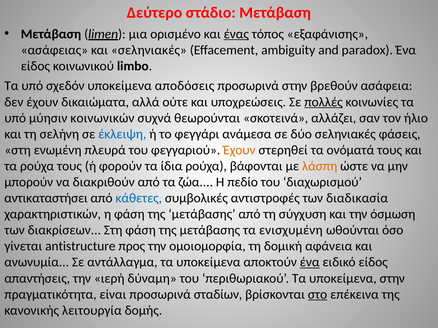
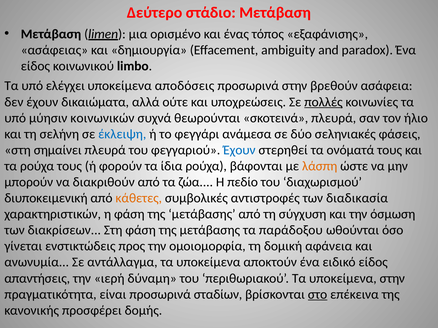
ένας underline: present -> none (236, 34)
και σεληνιακές: σεληνιακές -> δημιουργία (149, 50)
σχεδόν: σχεδόν -> ελέγχει (65, 86)
σκοτεινά αλλάζει: αλλάζει -> πλευρά (334, 118)
ενωμένη: ενωμένη -> σημαίνει (58, 150)
Έχουν colour: orange -> blue (239, 150)
αντικαταστήσει: αντικαταστήσει -> διυποκειμενική (46, 198)
κάθετες colour: blue -> orange (139, 198)
ενισχυμένη: ενισχυμένη -> παράδοξου (291, 231)
antistructure: antistructure -> ενστικτώδεις (80, 247)
ένα underline: present -> none (310, 263)
λειτουργία: λειτουργία -> προσφέρει (92, 311)
